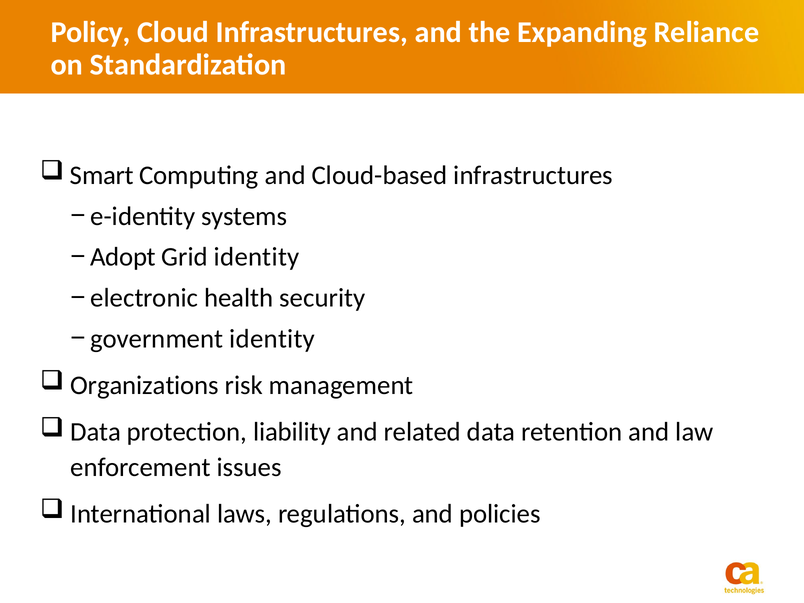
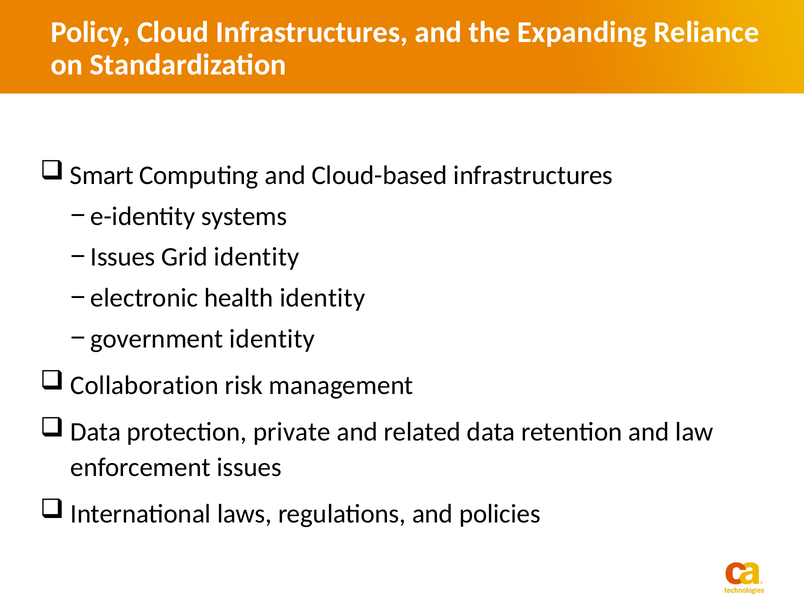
Adopt: Adopt -> Issues (123, 257)
health security: security -> identity (322, 298)
Organizations: Organizations -> Collaboration (145, 385)
liability: liability -> private (292, 432)
